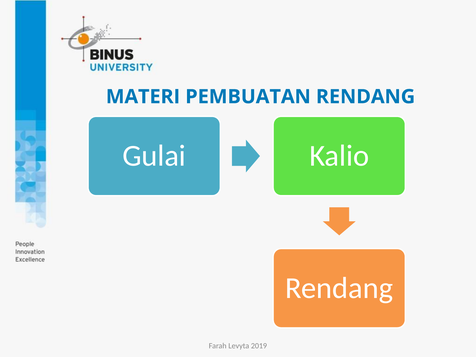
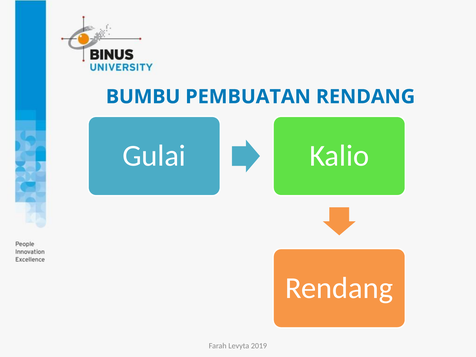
MATERI: MATERI -> BUMBU (143, 97)
